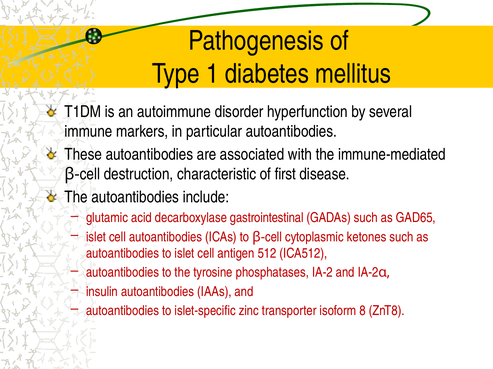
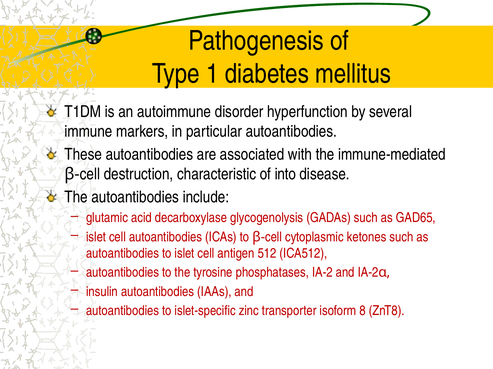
first: first -> into (285, 175)
gastrointestinal: gastrointestinal -> glycogenolysis (267, 218)
